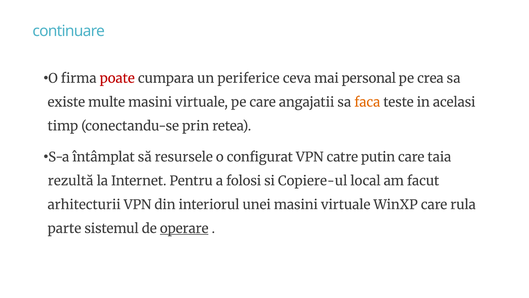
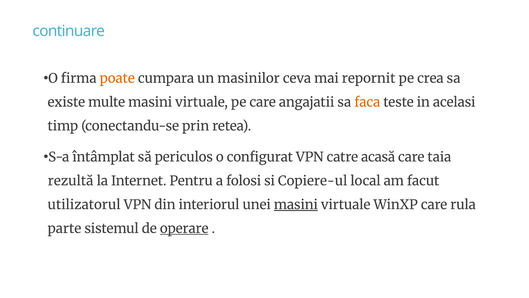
poate colour: red -> orange (117, 78)
periferice: periferice -> masinilor (249, 78)
personal: personal -> repornit (369, 78)
resursele: resursele -> periculos (184, 157)
putin: putin -> acasă (378, 157)
arhitecturii: arhitecturii -> utilizatorul (84, 204)
masini underline: none -> present (296, 204)
